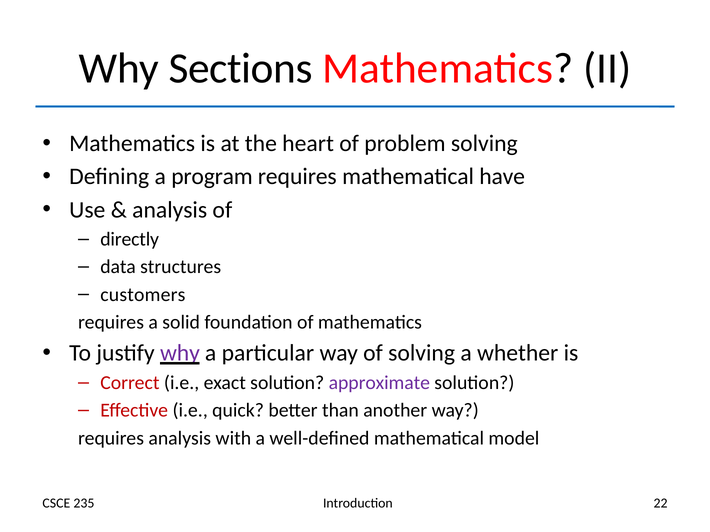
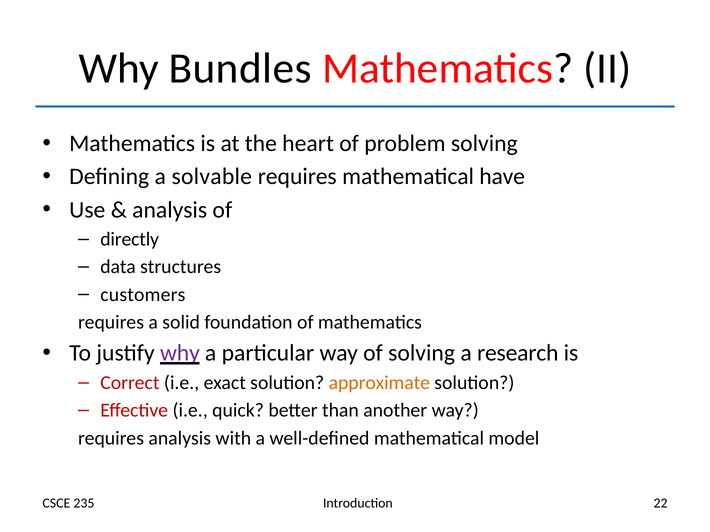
Sections: Sections -> Bundles (240, 69)
program: program -> solvable (212, 177)
whether: whether -> research (518, 354)
approximate colour: purple -> orange (379, 383)
